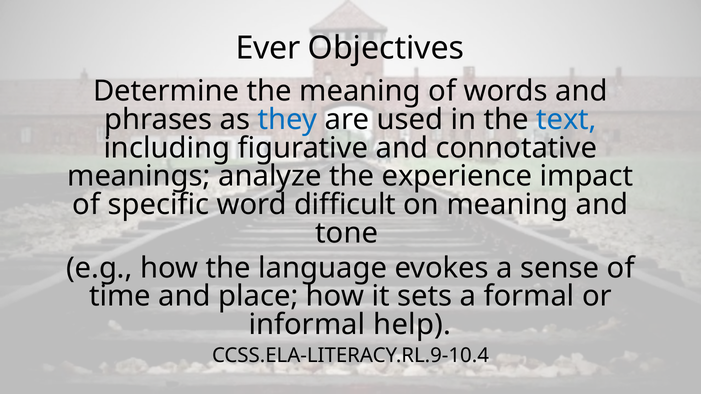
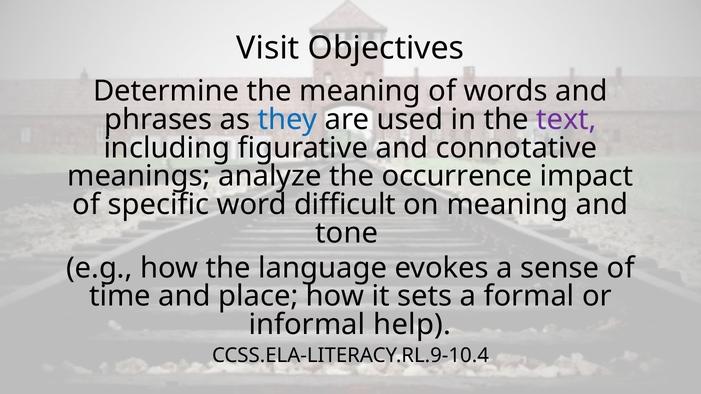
Ever: Ever -> Visit (268, 48)
text colour: blue -> purple (566, 120)
experience: experience -> occurrence (457, 176)
